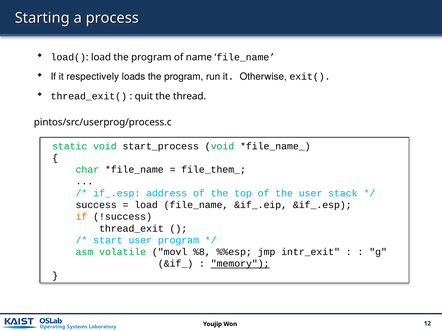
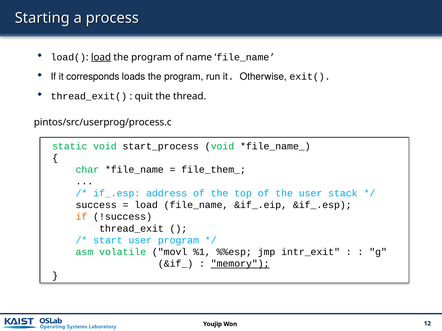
load underline: none -> present (101, 57)
respectively: respectively -> corresponds (93, 77)
%8: %8 -> %1 (202, 252)
